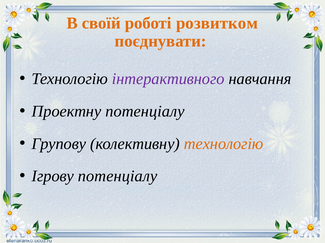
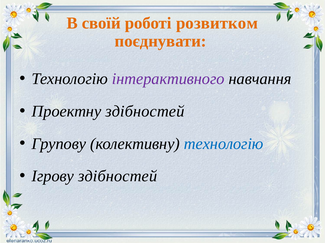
Проектну потенціалу: потенціалу -> здібностей (145, 112)
технологію colour: orange -> blue (224, 144)
Ігрову потенціалу: потенціалу -> здібностей (118, 177)
